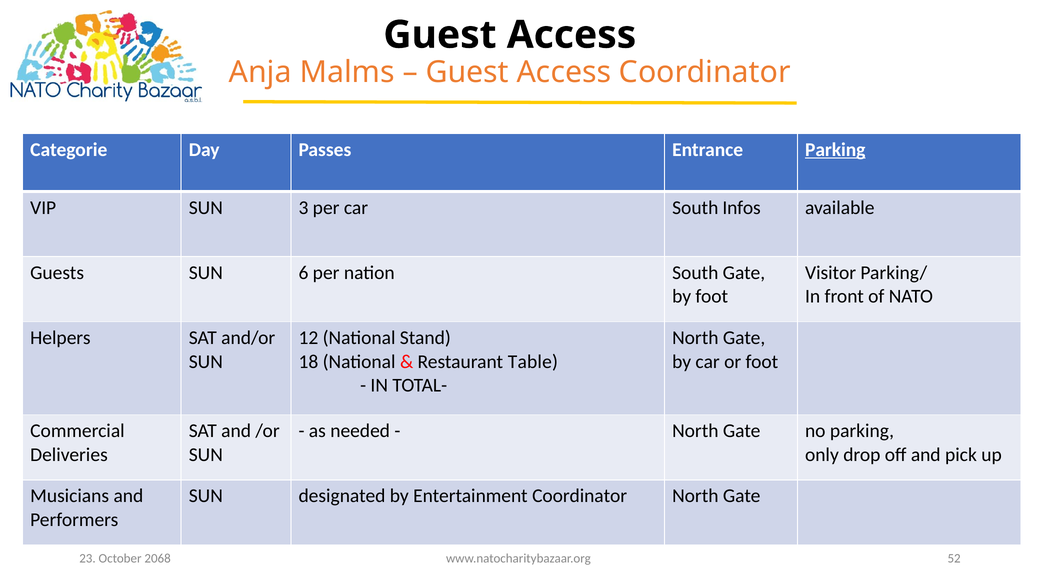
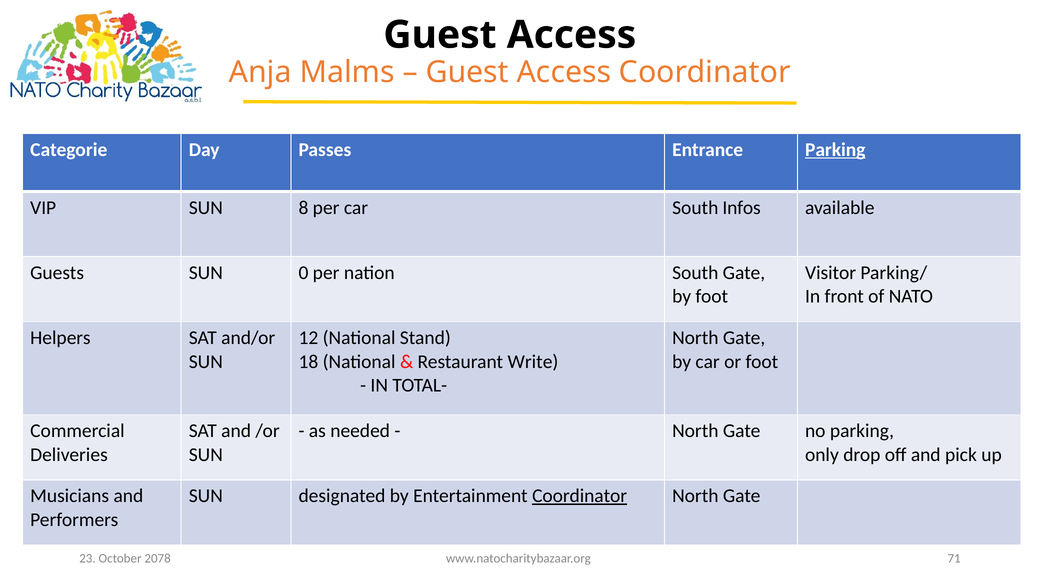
3: 3 -> 8 (304, 208)
6: 6 -> 0 (304, 273)
Table: Table -> Write (533, 362)
Coordinator underline: none -> present (580, 496)
2068: 2068 -> 2078 (158, 559)
52: 52 -> 71 (954, 559)
